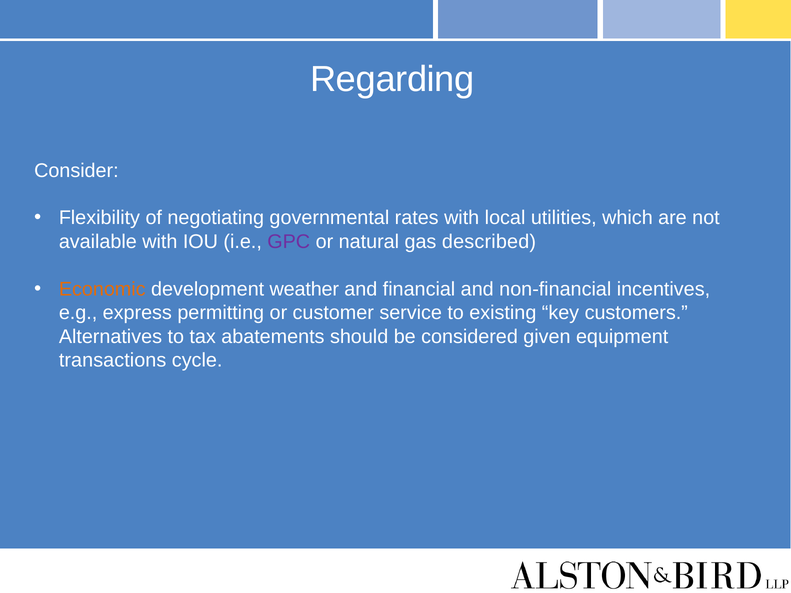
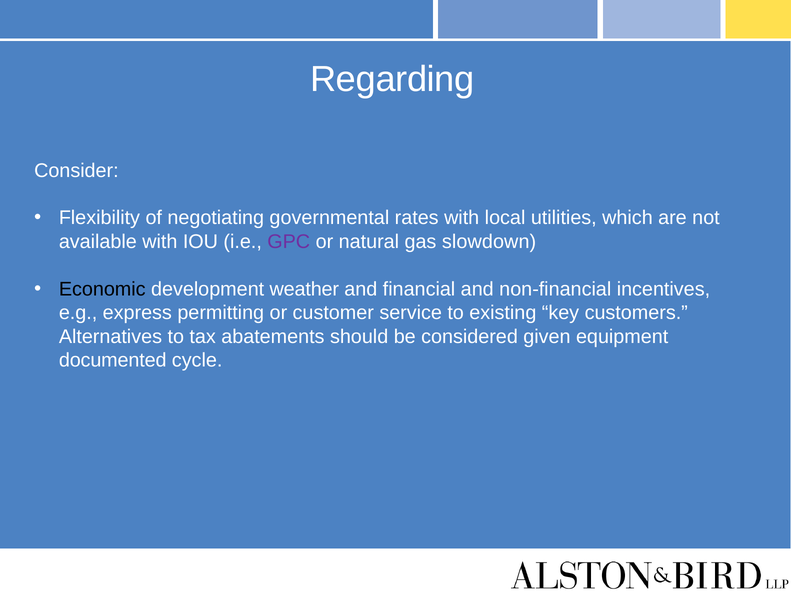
described: described -> slowdown (489, 242)
Economic colour: orange -> black (102, 289)
transactions: transactions -> documented (113, 360)
